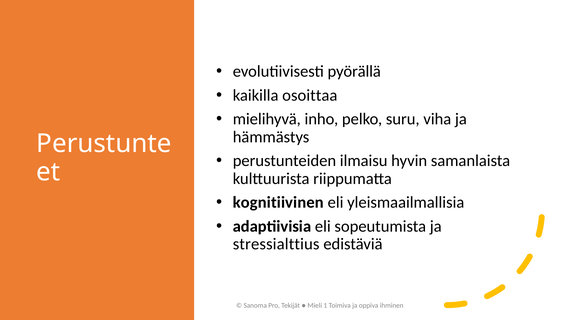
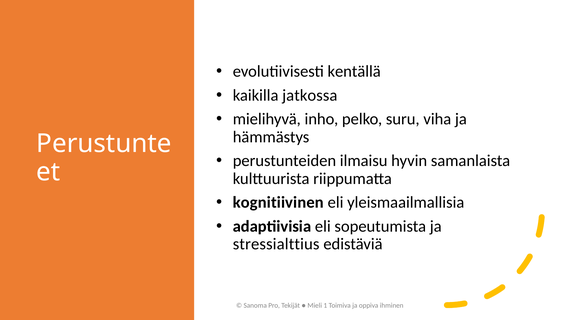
pyörällä: pyörällä -> kentällä (354, 71)
osoittaa: osoittaa -> jatkossa (310, 95)
